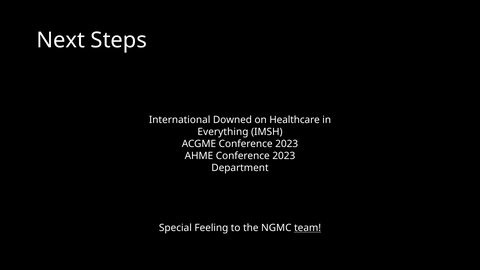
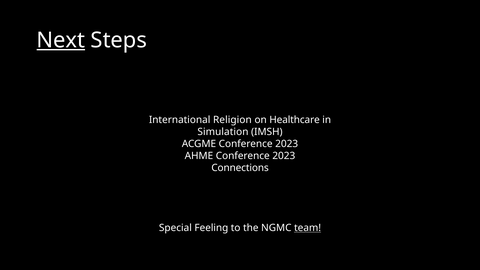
Next underline: none -> present (61, 40)
Downed: Downed -> Religion (232, 120)
Everything: Everything -> Simulation (223, 132)
Department: Department -> Connections (240, 168)
